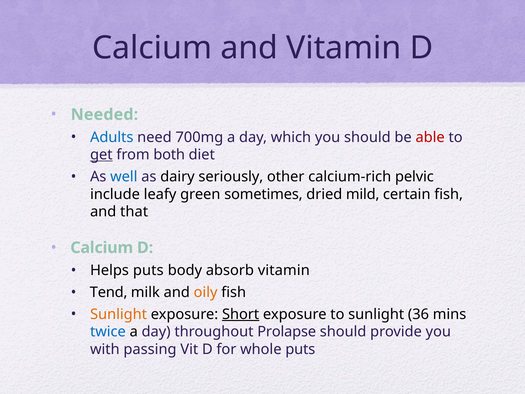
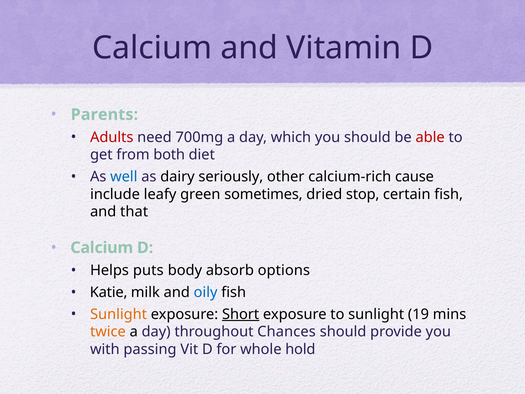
Needed: Needed -> Parents (104, 115)
Adults colour: blue -> red (112, 137)
get underline: present -> none (101, 155)
pelvic: pelvic -> cause (414, 177)
mild: mild -> stop (363, 194)
absorb vitamin: vitamin -> options (284, 270)
Tend: Tend -> Katie (109, 292)
oily colour: orange -> blue (206, 292)
36: 36 -> 19 (418, 314)
twice colour: blue -> orange (108, 331)
Prolapse: Prolapse -> Chances (287, 331)
whole puts: puts -> hold (300, 349)
